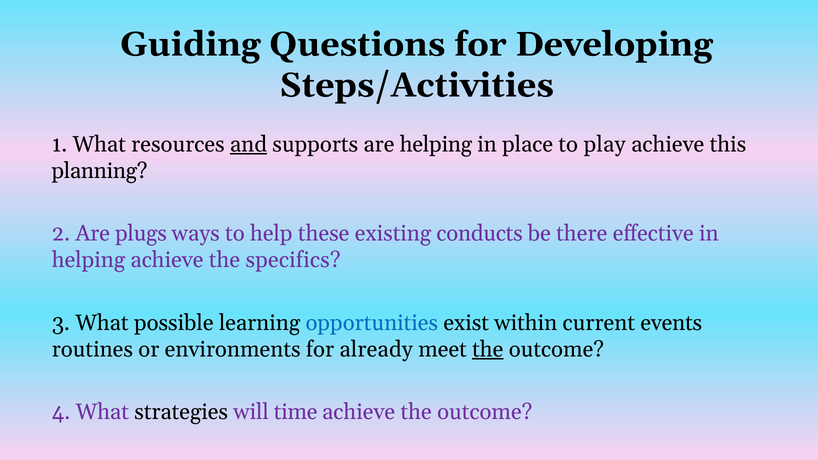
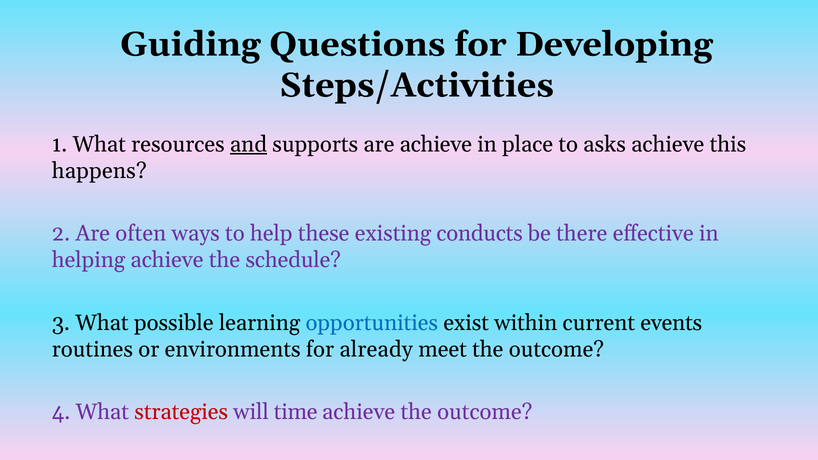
are helping: helping -> achieve (436, 144)
play: play -> asks (605, 144)
planning: planning -> happens (99, 171)
plugs: plugs -> often (141, 234)
specifics: specifics -> schedule (293, 260)
the underline: present -> none (488, 349)
strategies colour: black -> red (181, 412)
